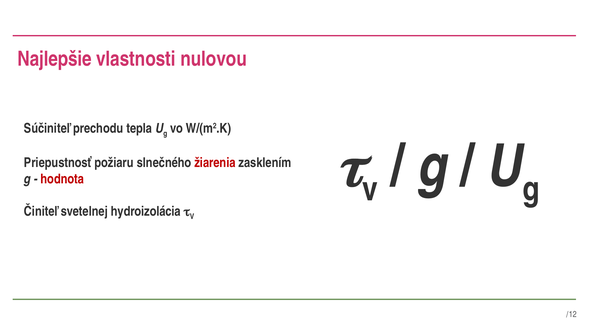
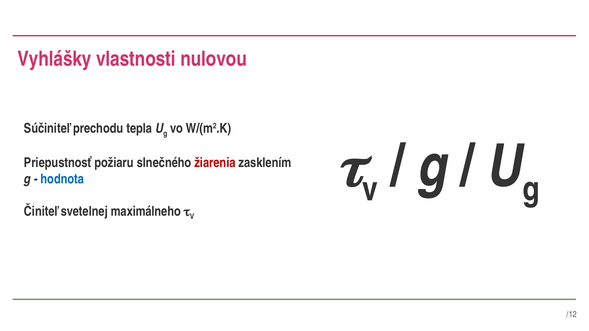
Najlepšie: Najlepšie -> Vyhlášky (54, 59)
hodnota colour: red -> blue (62, 179)
hydroizolácia: hydroizolácia -> maximálneho (146, 212)
